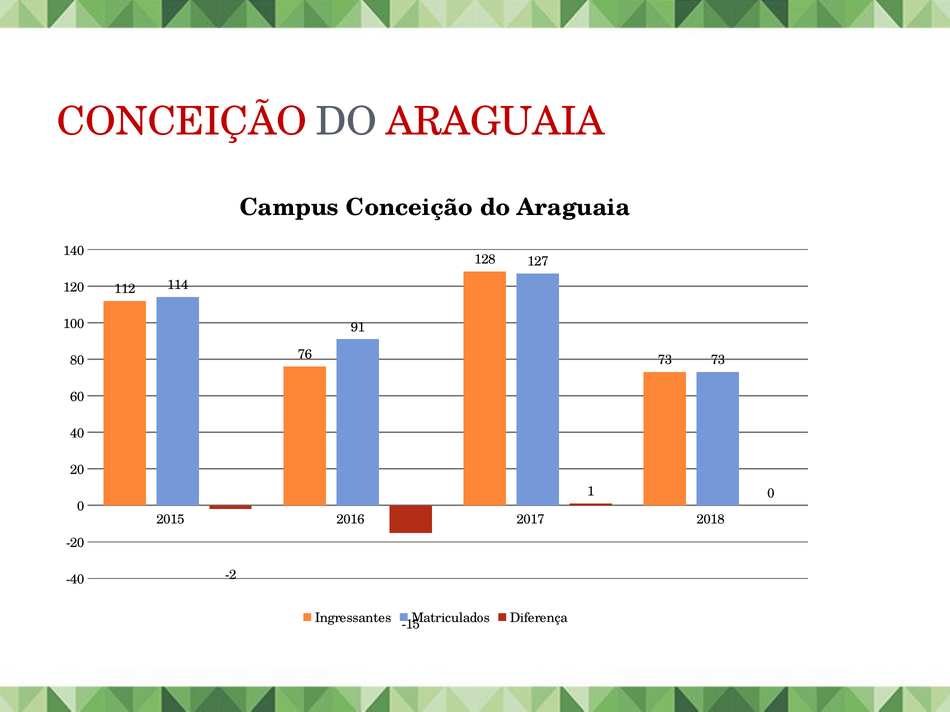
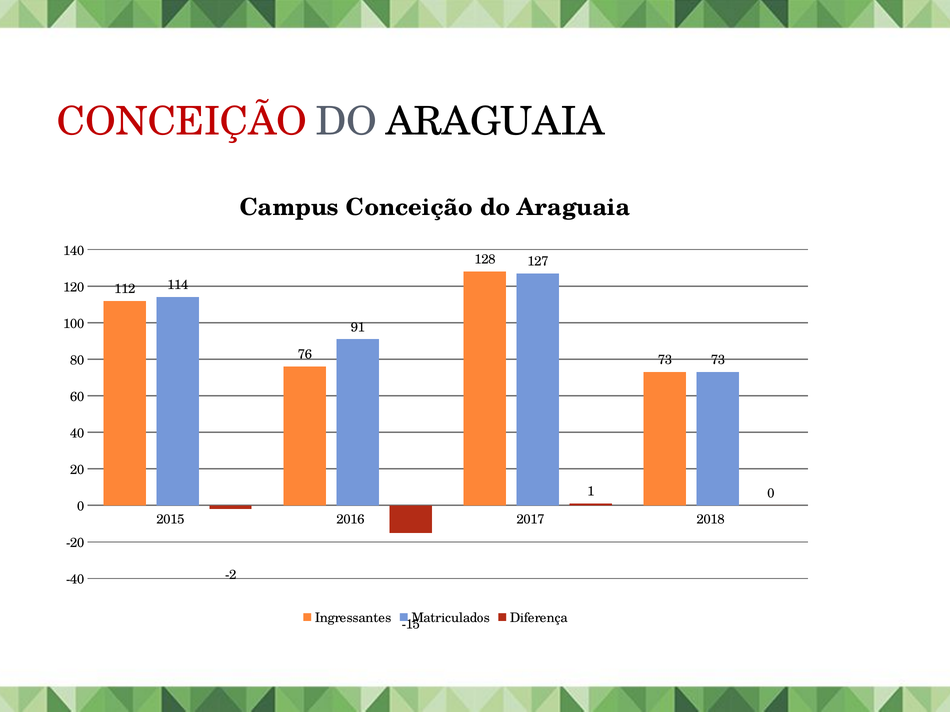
ARAGUAIA colour: red -> black (495, 122)
